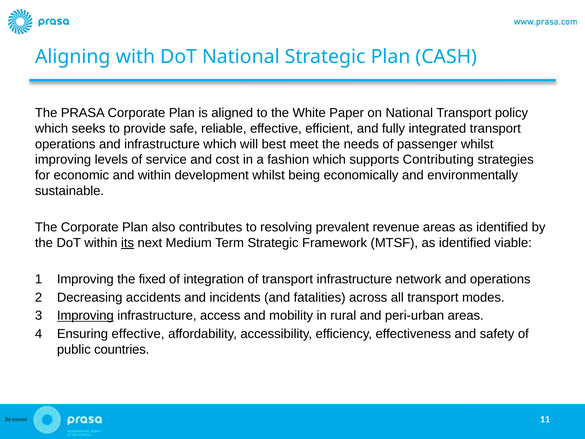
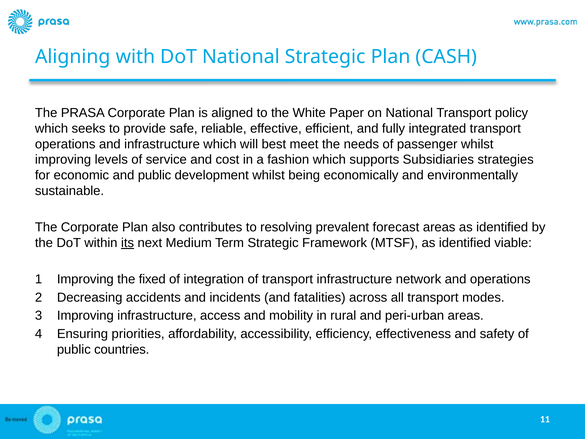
Contributing: Contributing -> Subsidiaries (438, 160)
and within: within -> public (155, 175)
revenue: revenue -> forecast (396, 227)
Improving underline: present -> none (85, 316)
Ensuring effective: effective -> priorities (138, 334)
